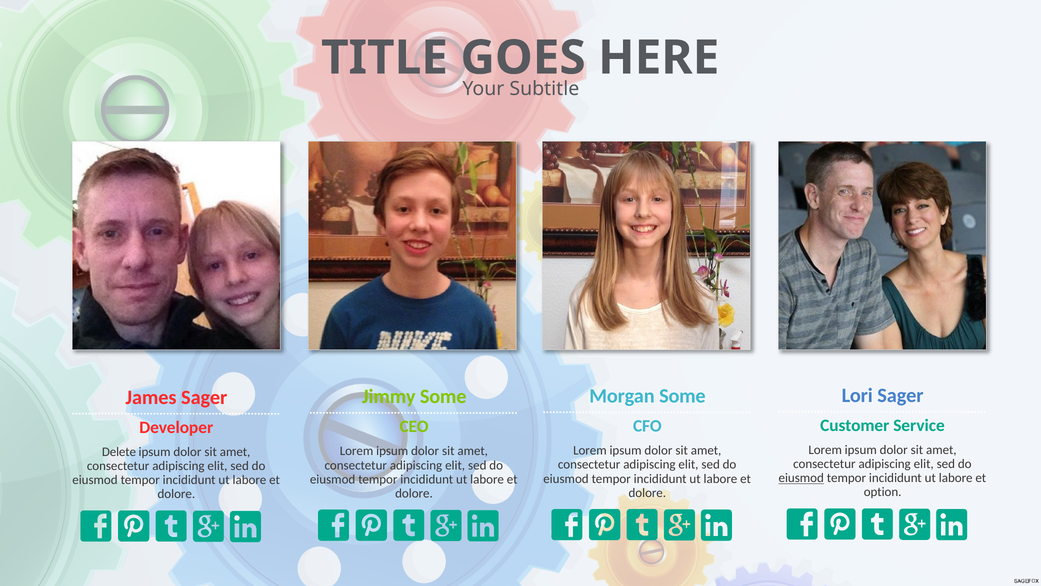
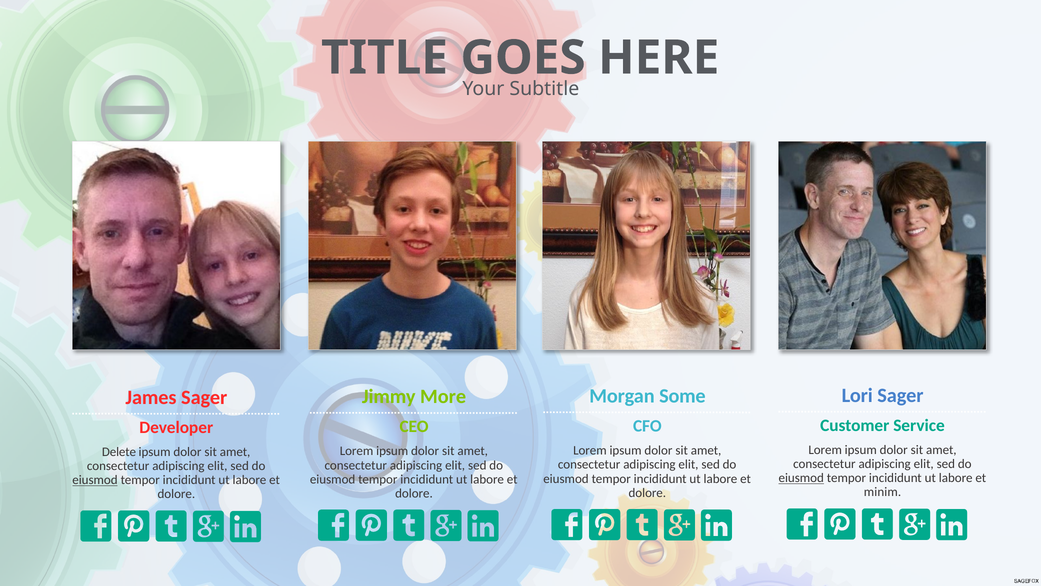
Jimmy Some: Some -> More (443, 396)
eiusmod underline: none -> present (95, 480)
option: option -> minim (883, 492)
